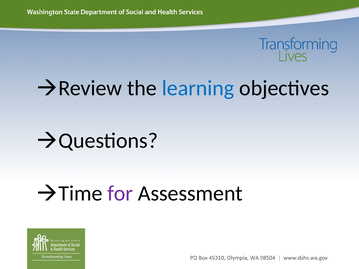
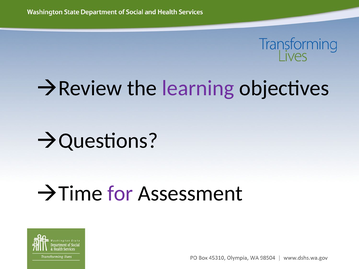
learning colour: blue -> purple (198, 88)
